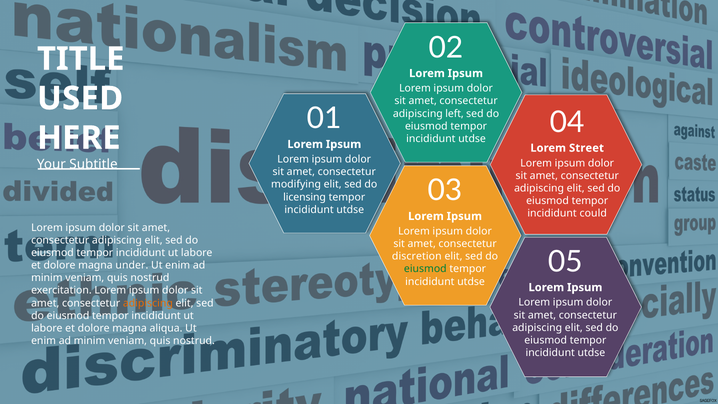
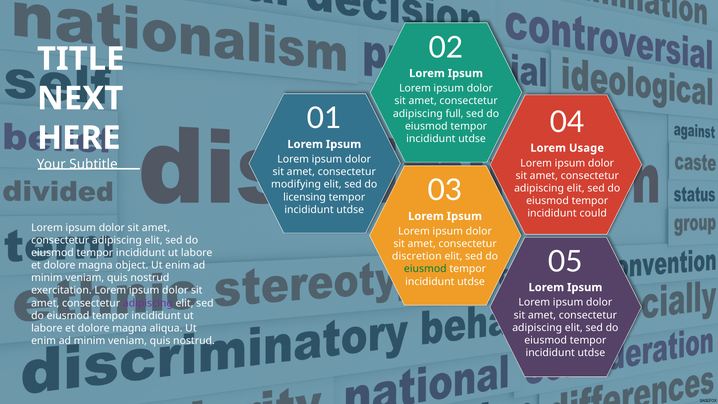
USED: USED -> NEXT (80, 98)
left: left -> full (455, 114)
Street: Street -> Usage (586, 148)
under: under -> object (132, 265)
adipiscing colour: orange -> purple (148, 303)
